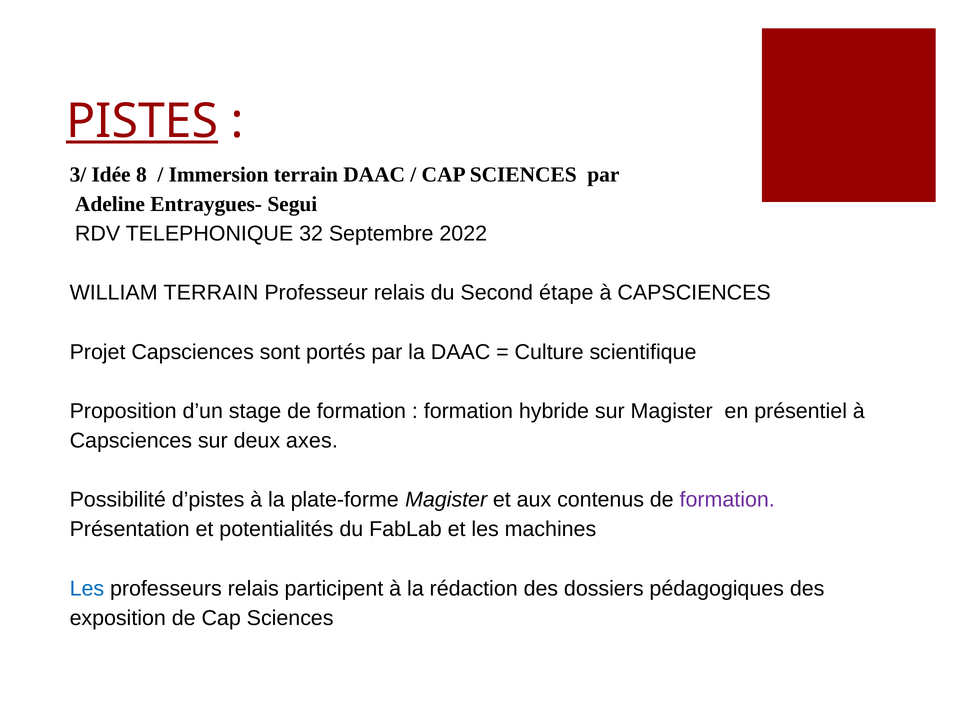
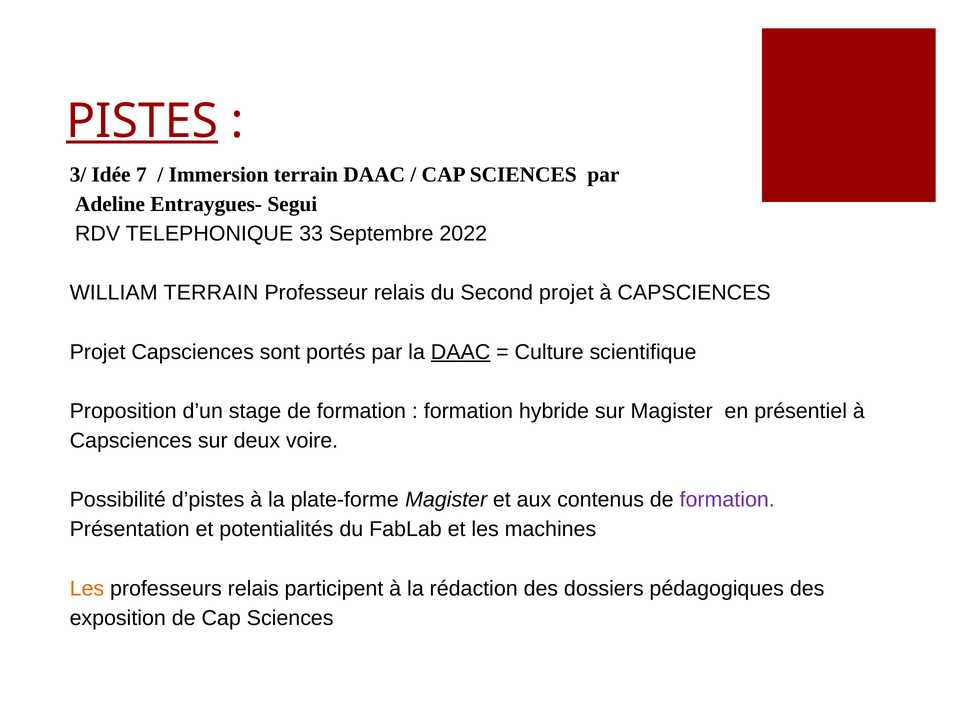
8: 8 -> 7 (141, 175)
32: 32 -> 33 (311, 234)
Second étape: étape -> projet (566, 293)
DAAC underline: none -> present (461, 352)
axes: axes -> voire (312, 441)
Les colour: blue -> orange (87, 589)
